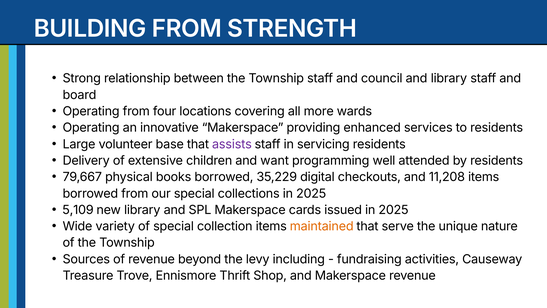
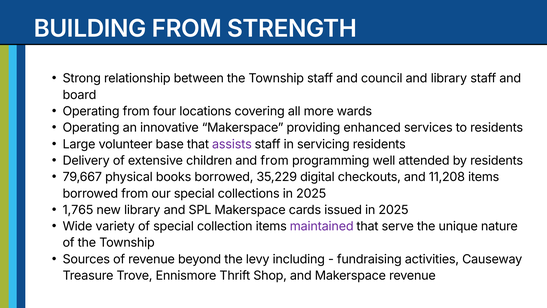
and want: want -> from (275, 160)
5,109: 5,109 -> 1,765 (78, 210)
maintained colour: orange -> purple (322, 226)
